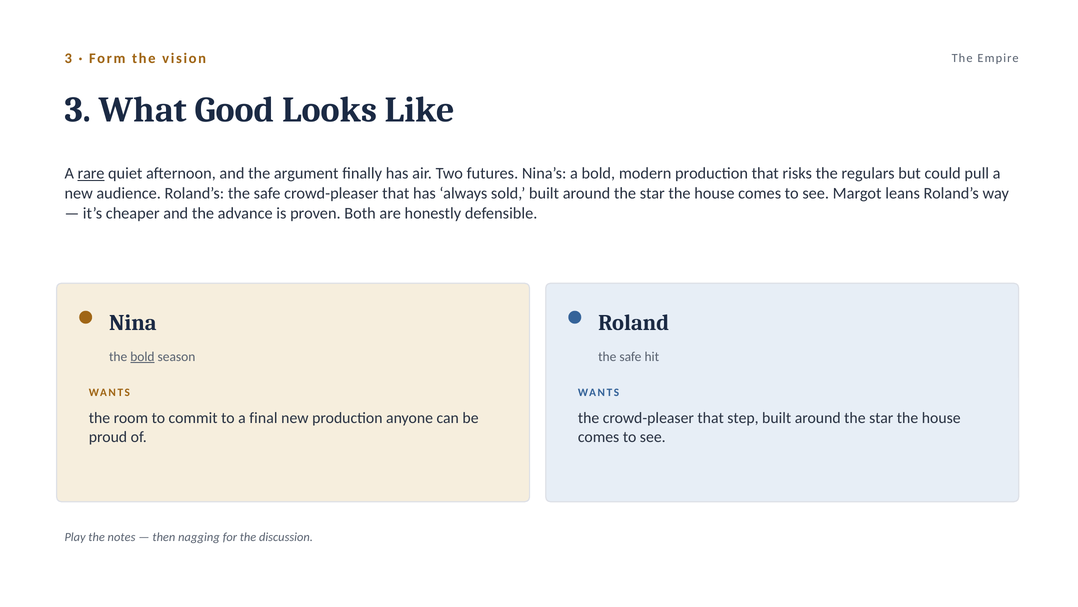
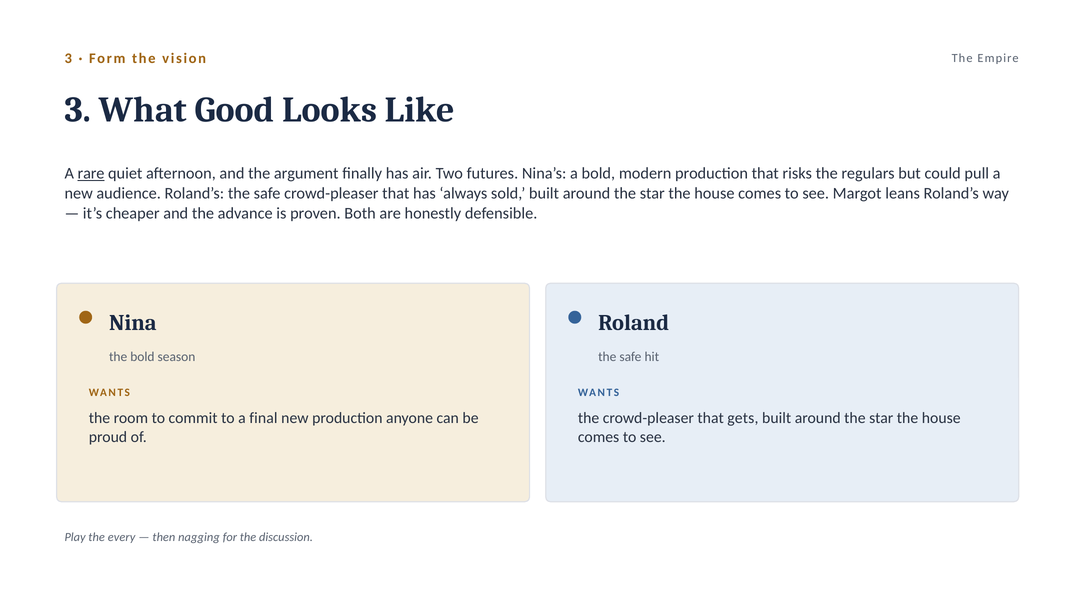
bold underline: present -> none (142, 356)
step: step -> gets (743, 417)
notes: notes -> every (122, 536)
